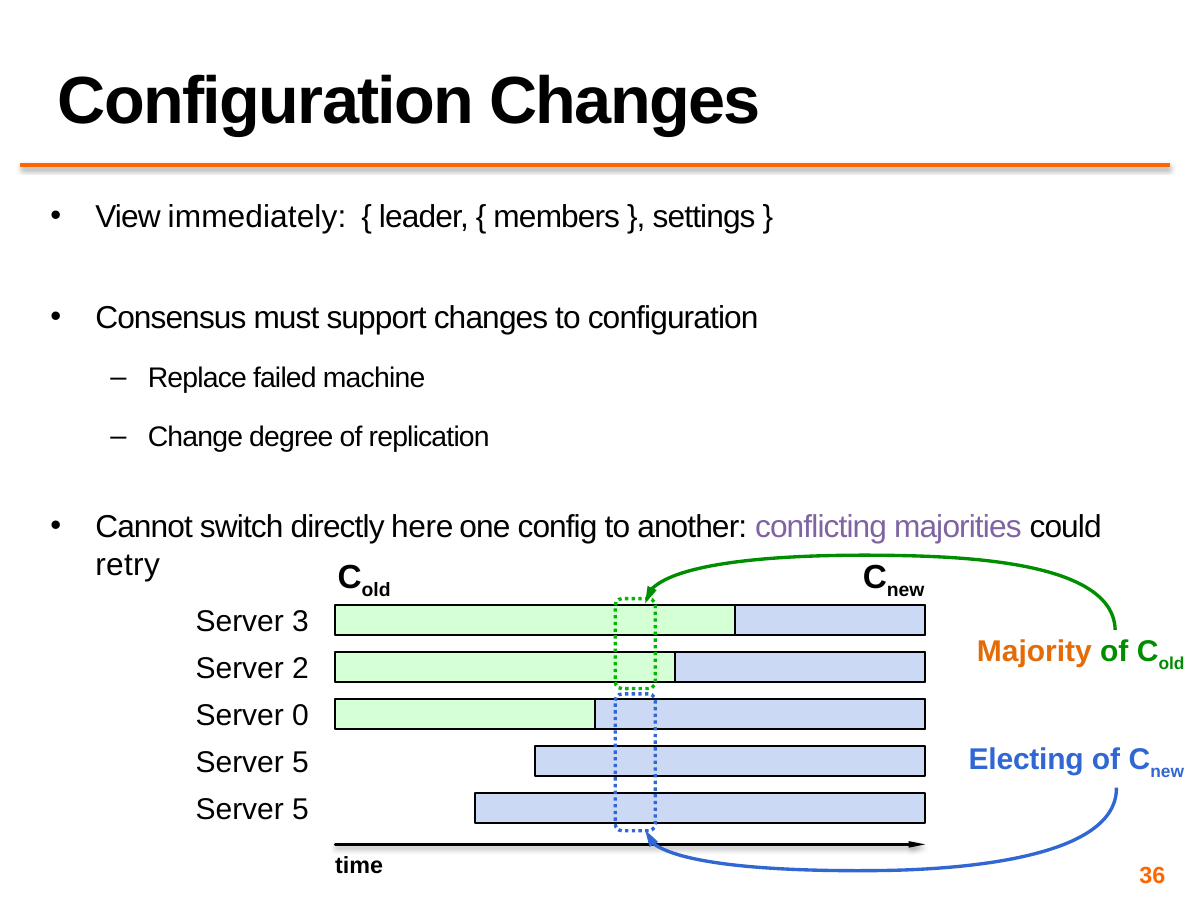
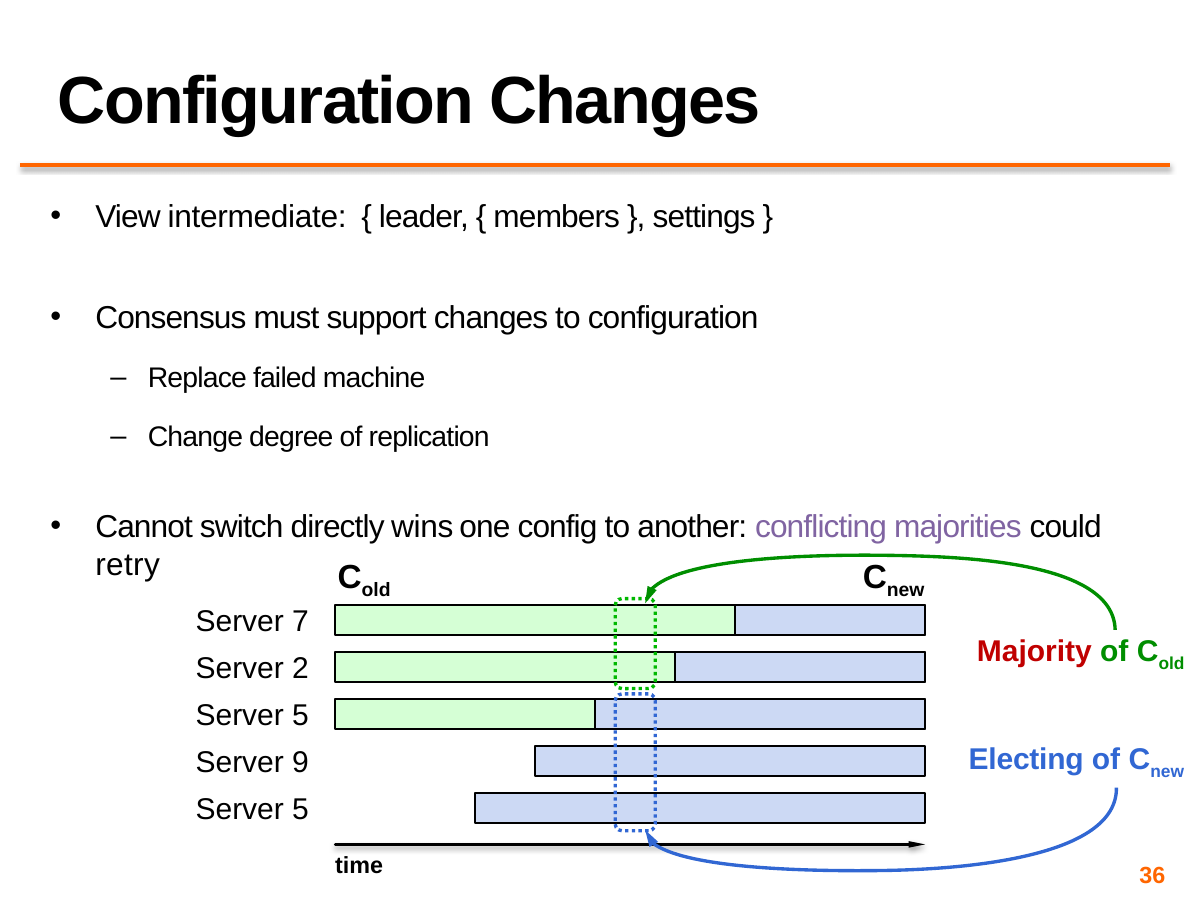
immediately: immediately -> intermediate (257, 217)
here: here -> wins (422, 527)
3: 3 -> 7 (301, 622)
Majority colour: orange -> red (1034, 652)
0: 0 -> 5 (301, 716)
5: 5 -> 9 (301, 763)
